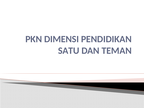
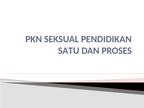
DIMENSI: DIMENSI -> SEKSUAL (62, 39)
TEMAN: TEMAN -> PROSES (117, 51)
